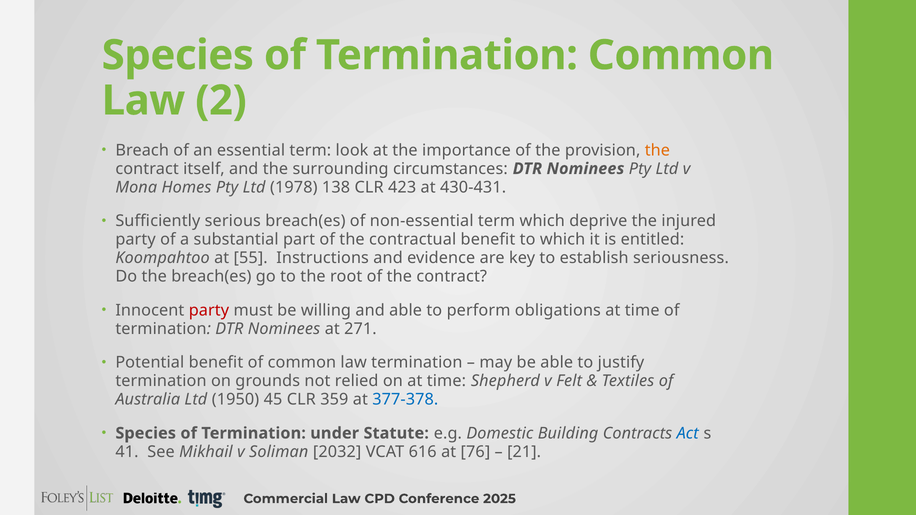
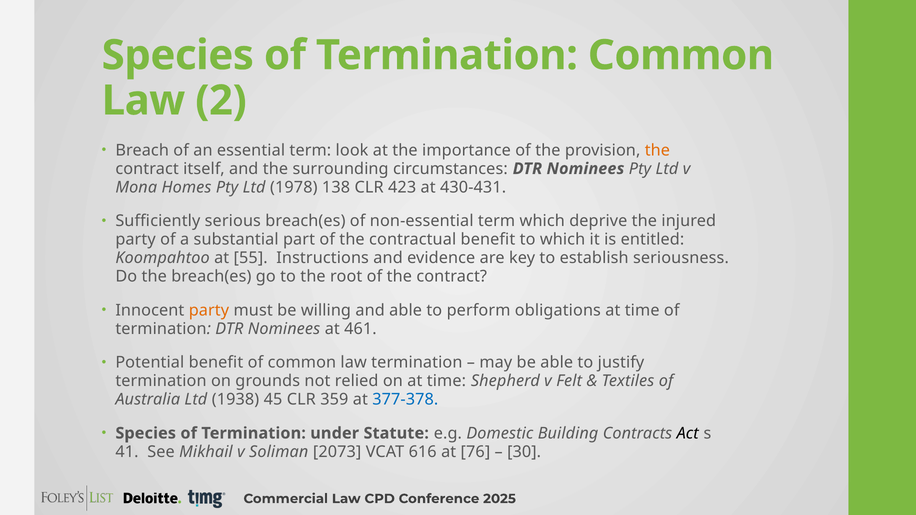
party colour: red -> orange (209, 310)
271: 271 -> 461 (360, 329)
1950: 1950 -> 1938 (235, 400)
Act colour: blue -> black (688, 433)
2032: 2032 -> 2073 (337, 452)
21: 21 -> 30 (524, 452)
